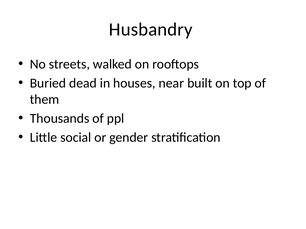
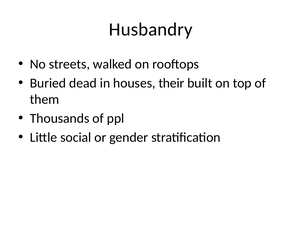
near: near -> their (171, 83)
